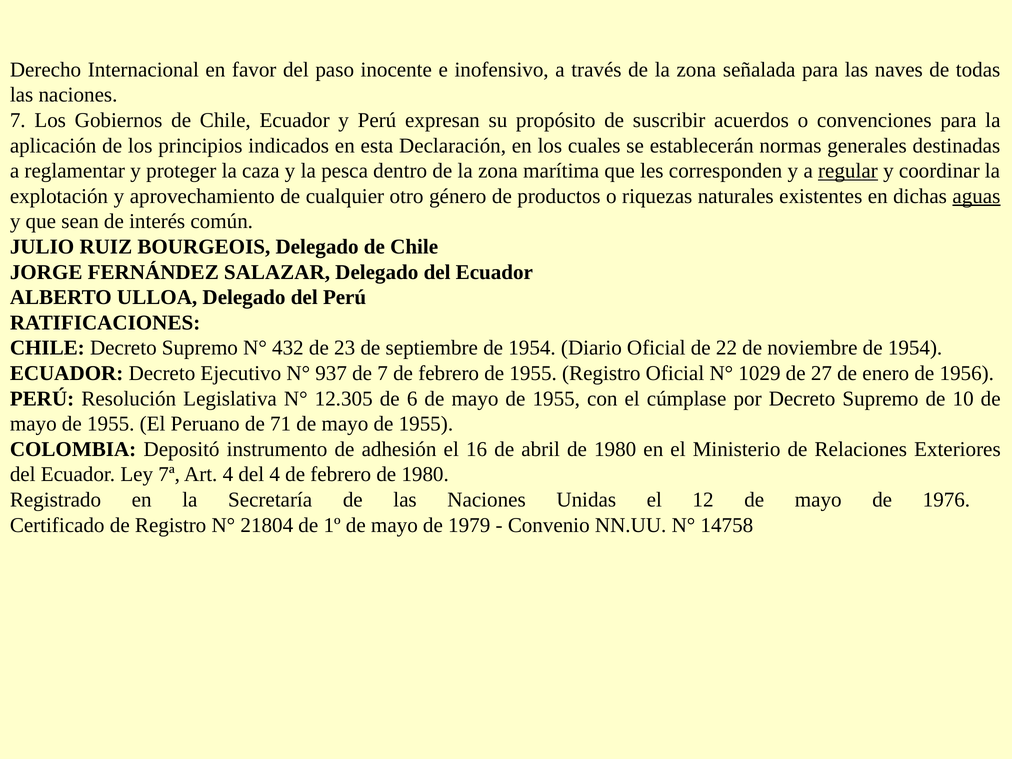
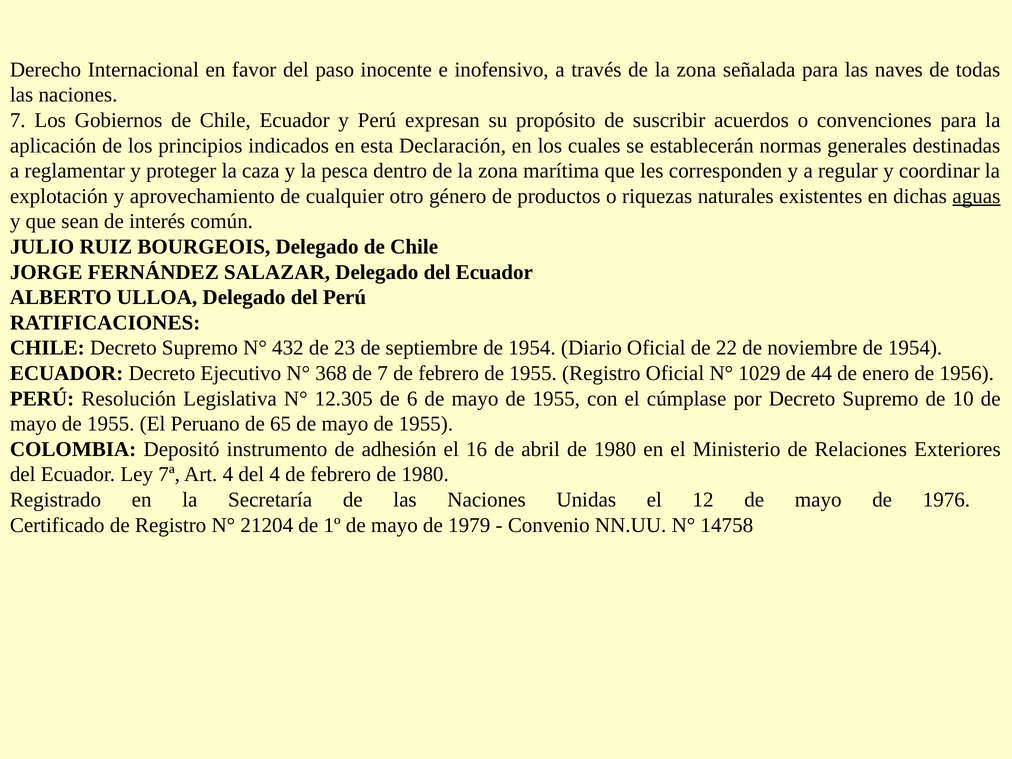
regular underline: present -> none (848, 171)
937: 937 -> 368 (331, 373)
27: 27 -> 44 (821, 373)
71: 71 -> 65 (281, 424)
21804: 21804 -> 21204 (267, 525)
